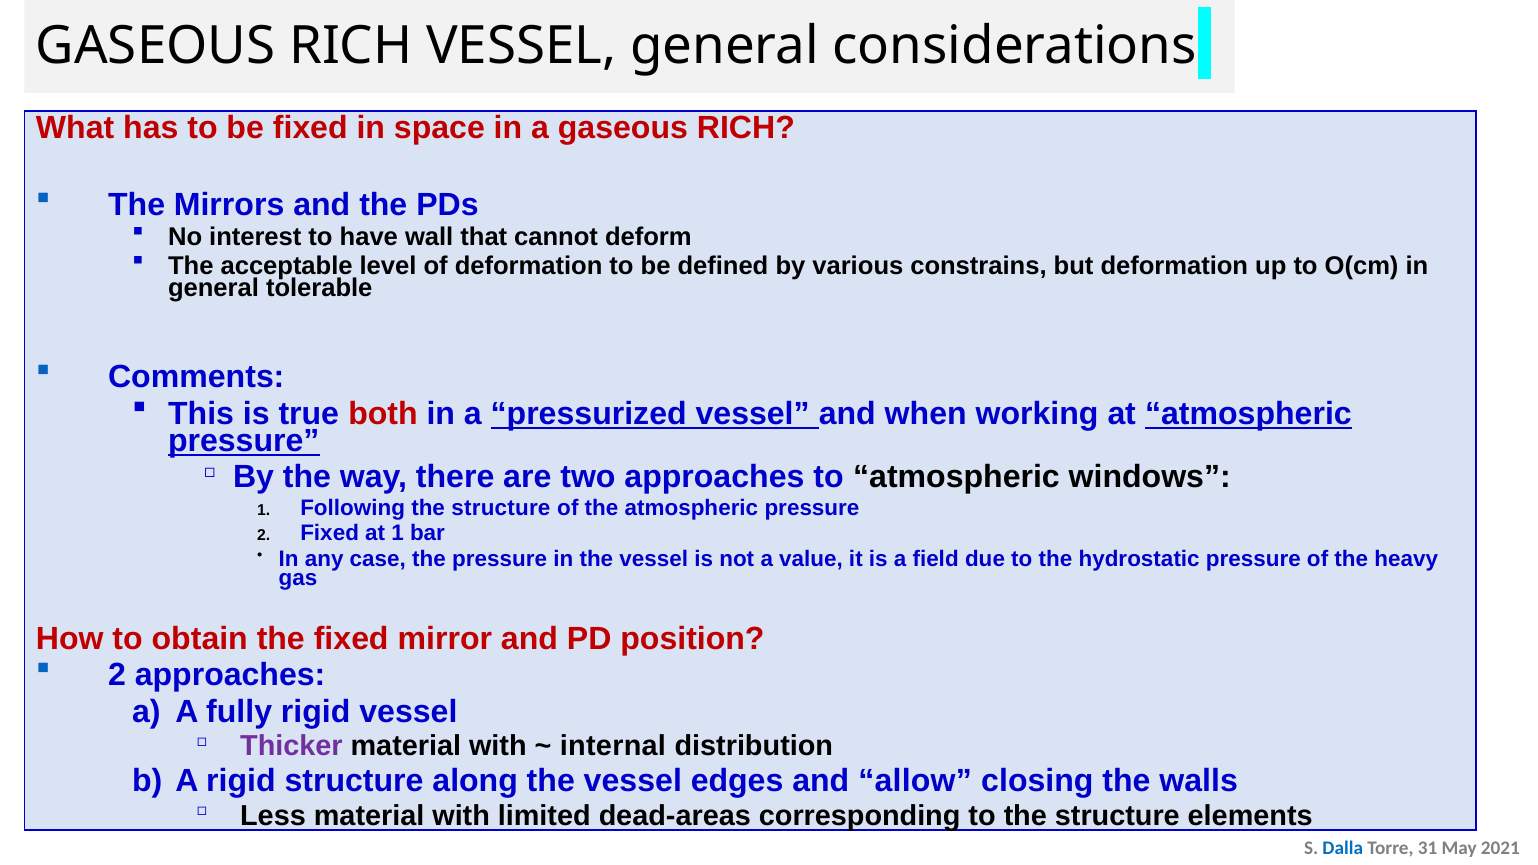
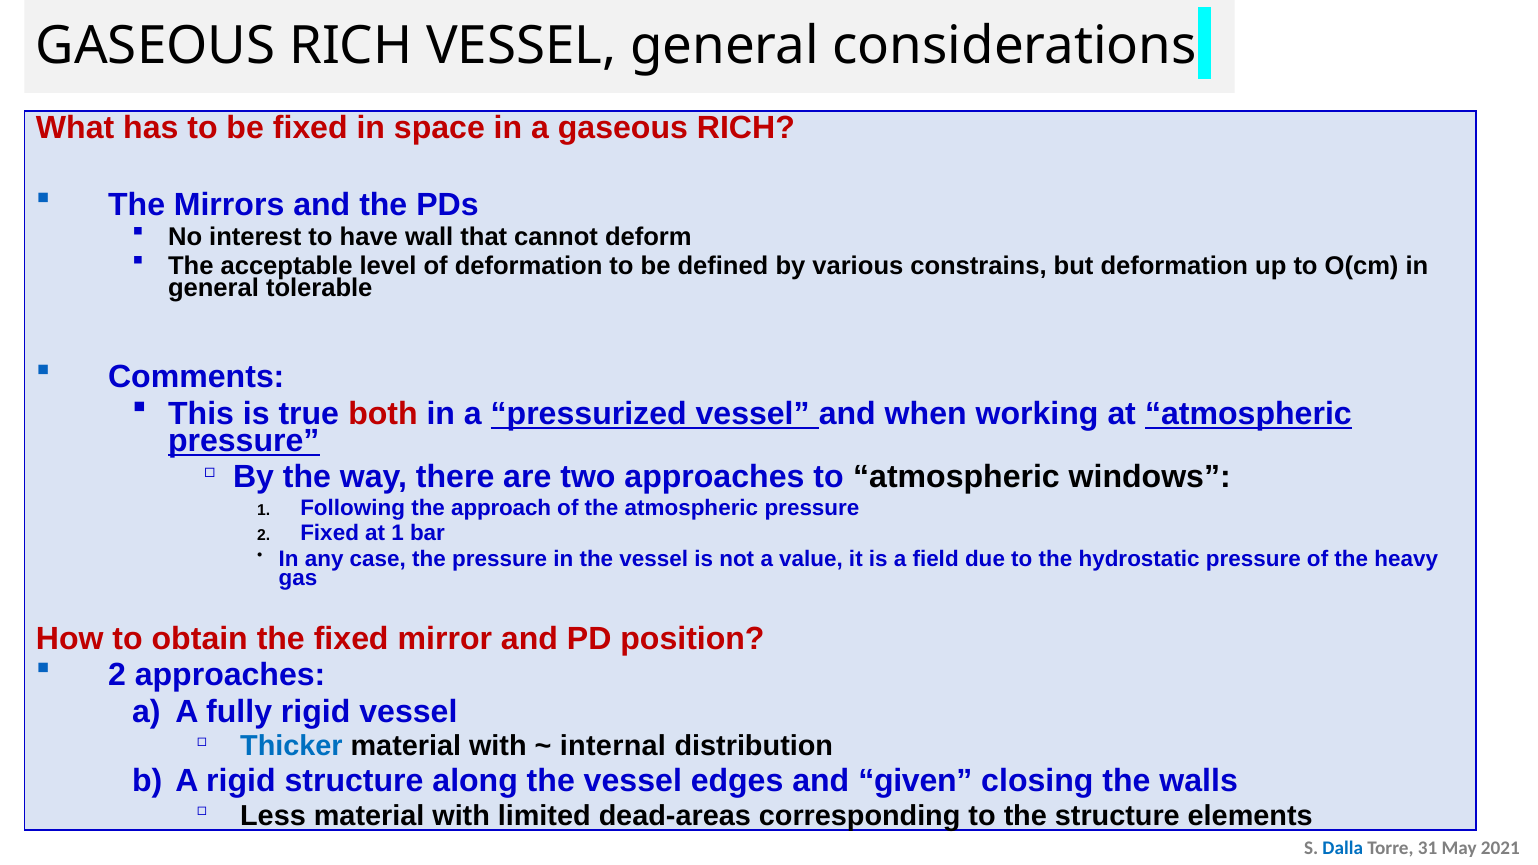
Following the structure: structure -> approach (501, 508)
Thicker colour: purple -> blue (291, 746)
allow: allow -> given (915, 781)
